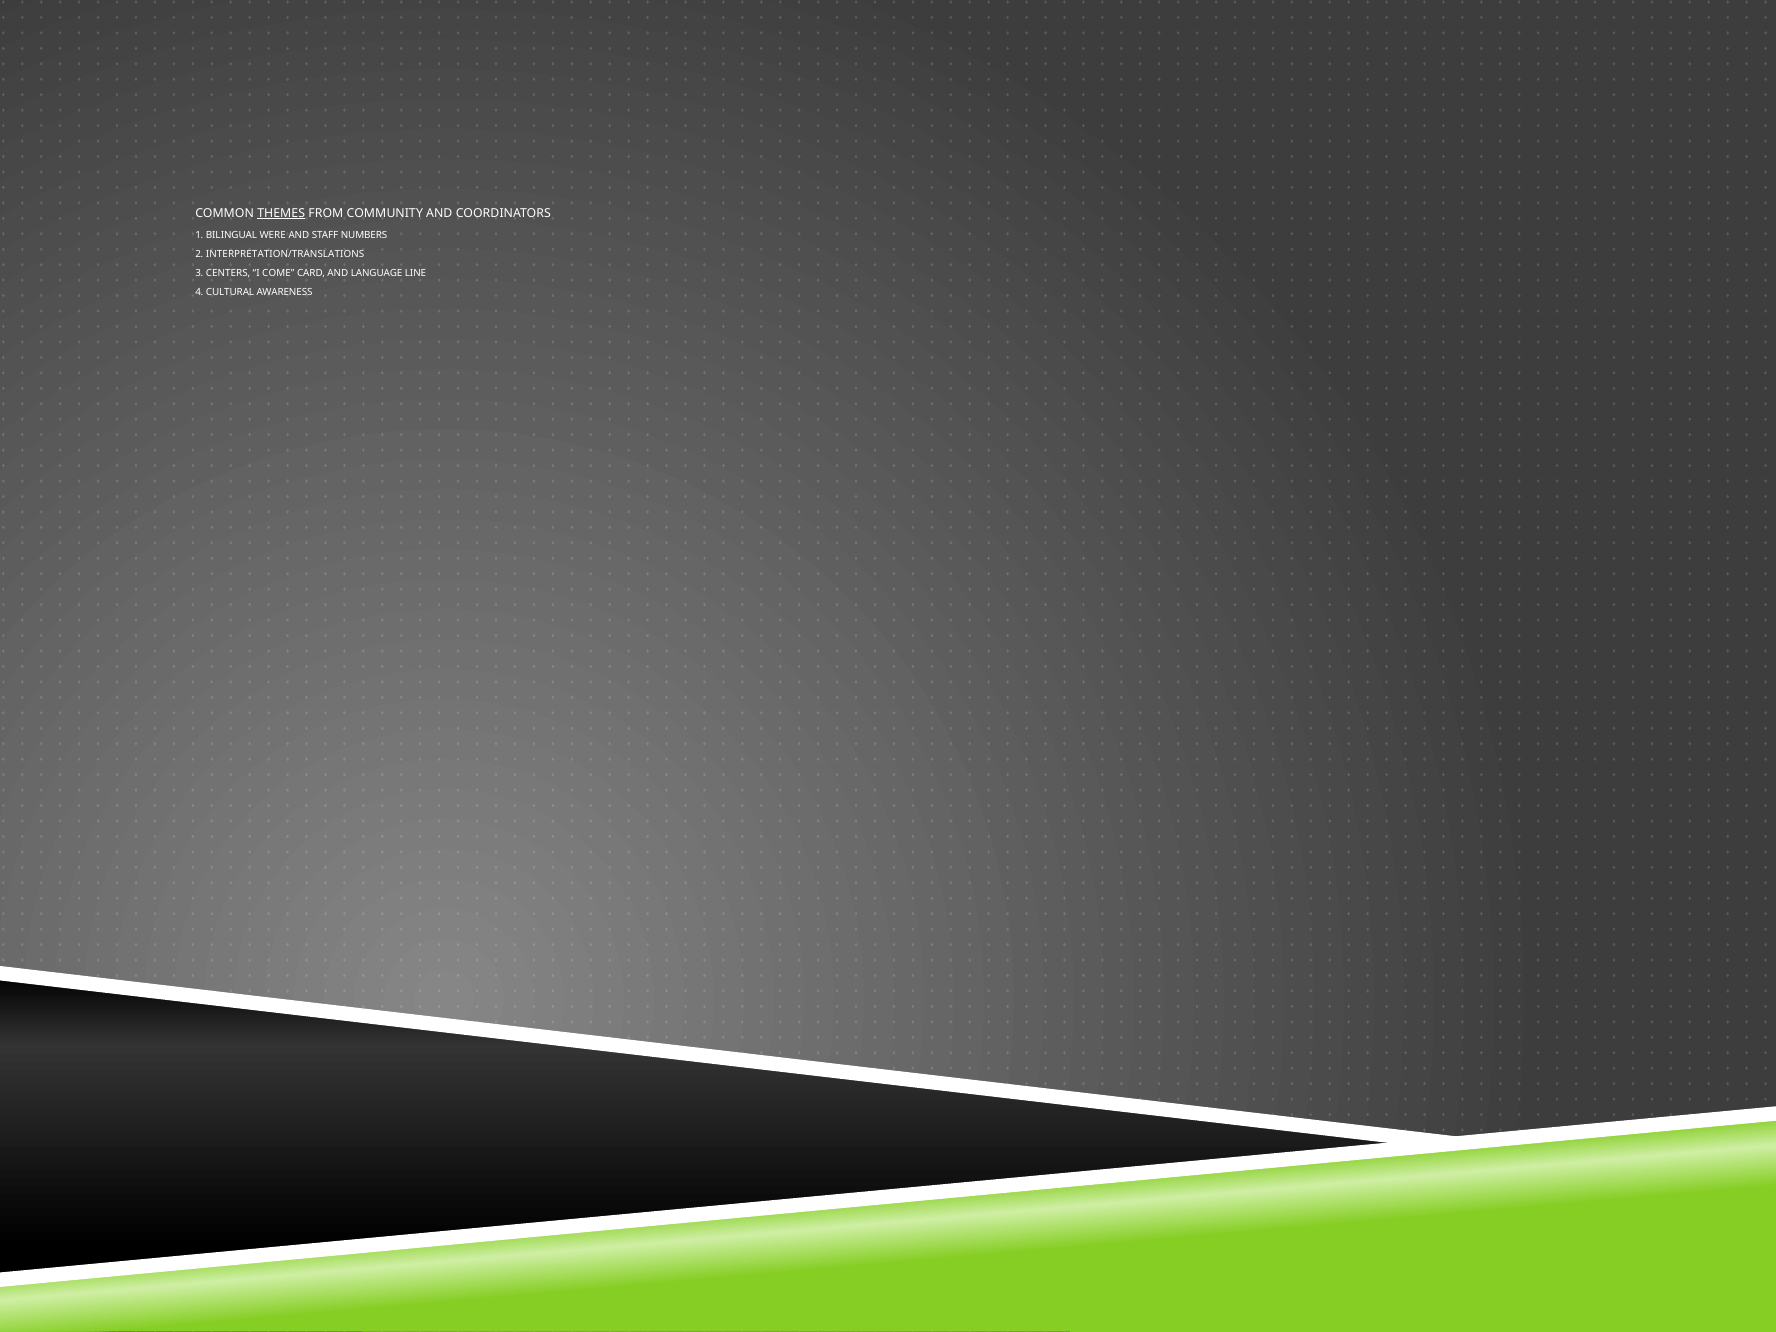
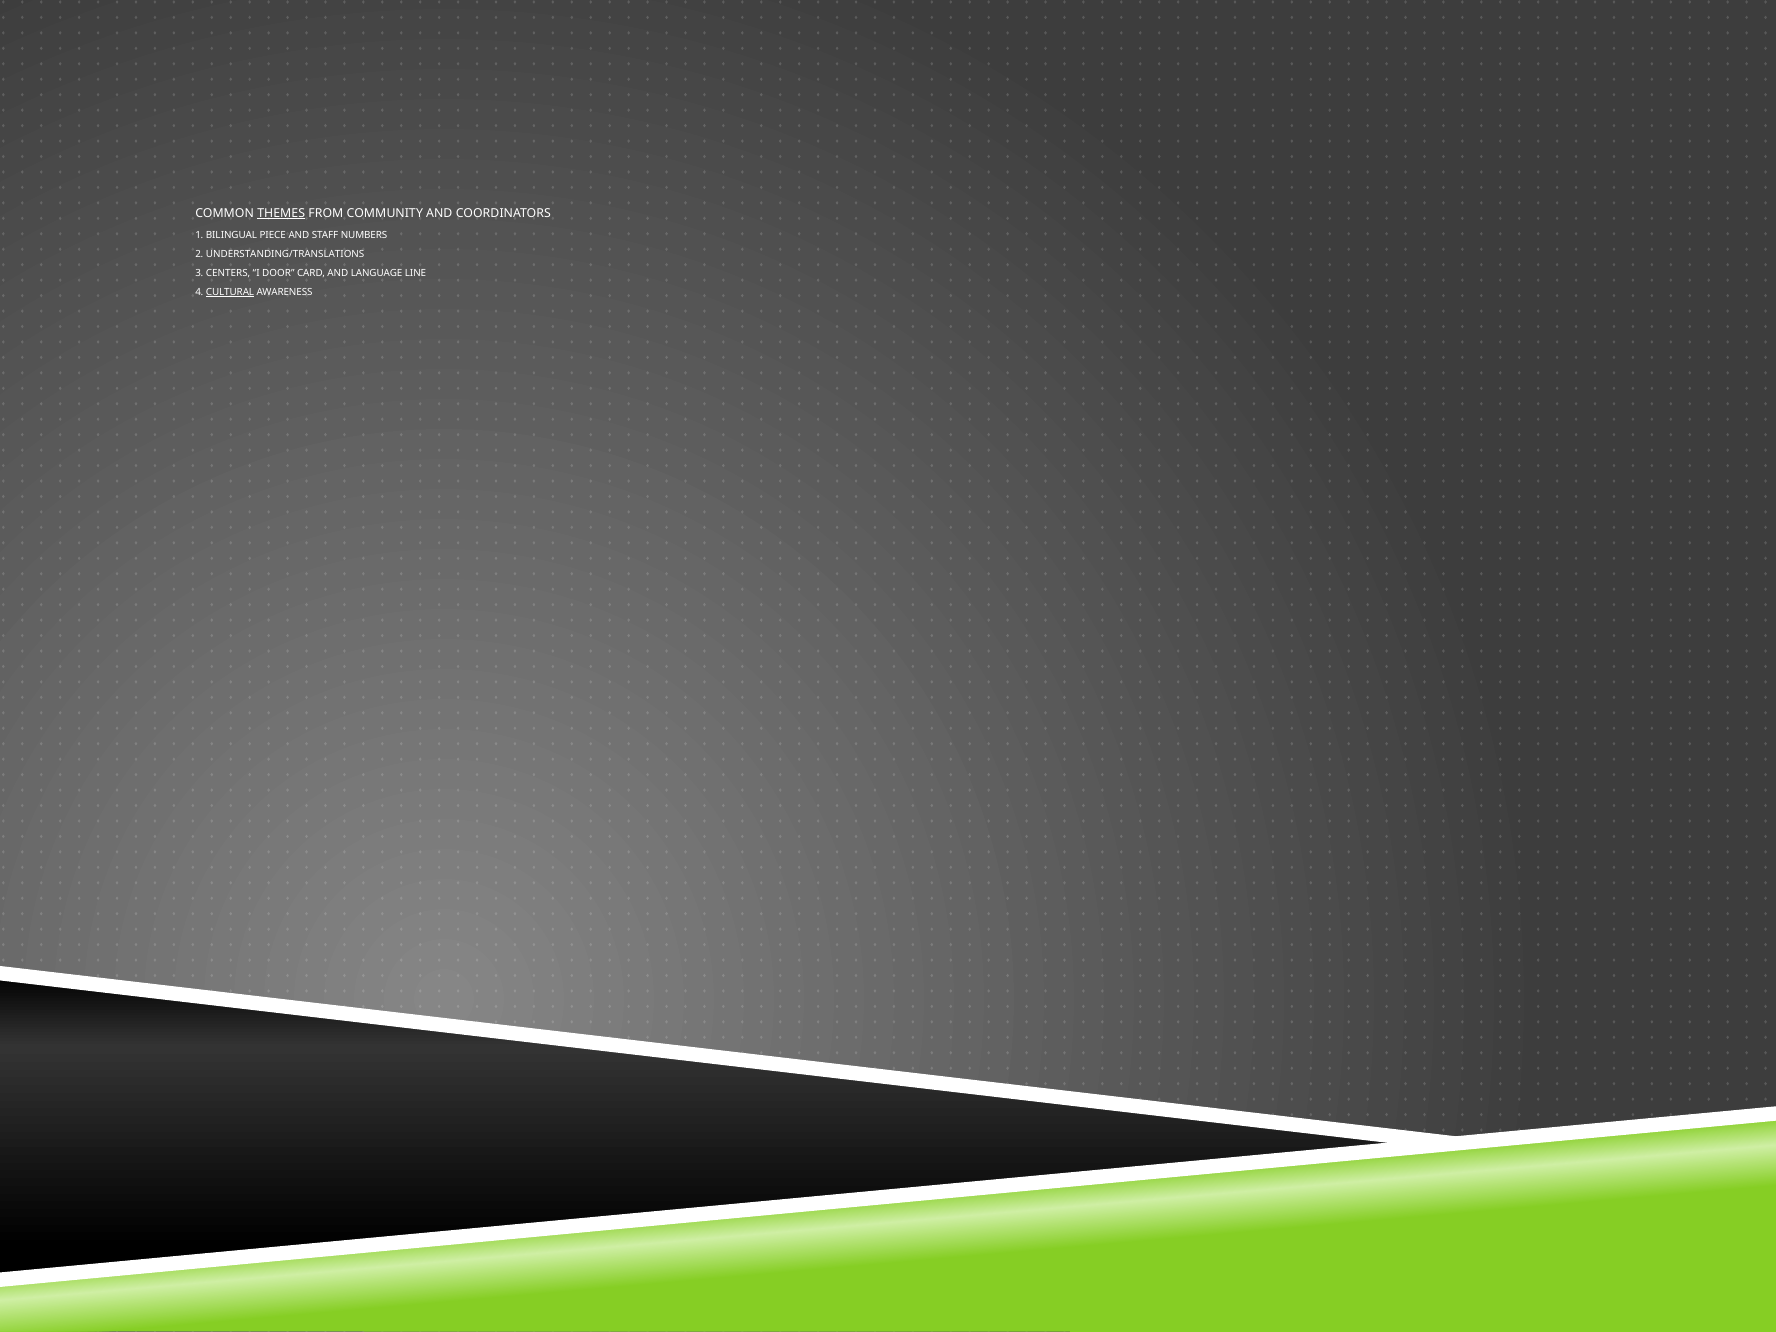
WERE: WERE -> PIECE (273, 235)
INTERPRETATION/TRANSLATIONS: INTERPRETATION/TRANSLATIONS -> UNDERSTANDING/TRANSLATIONS (285, 254)
COME: COME -> DOOR (278, 273)
CULTURAL underline: none -> present (230, 292)
